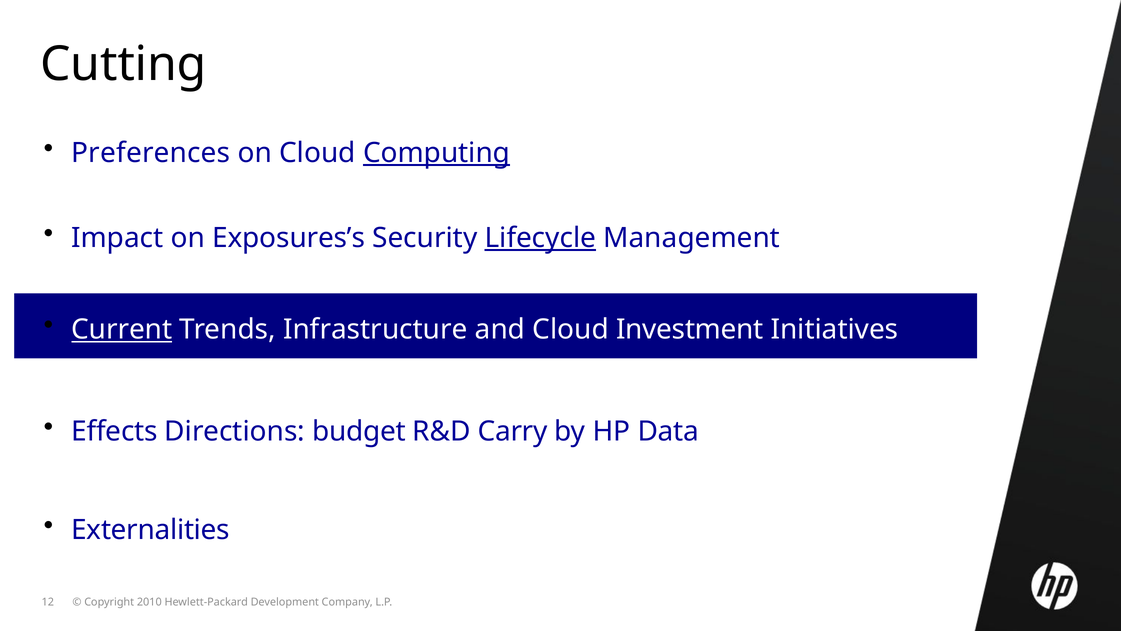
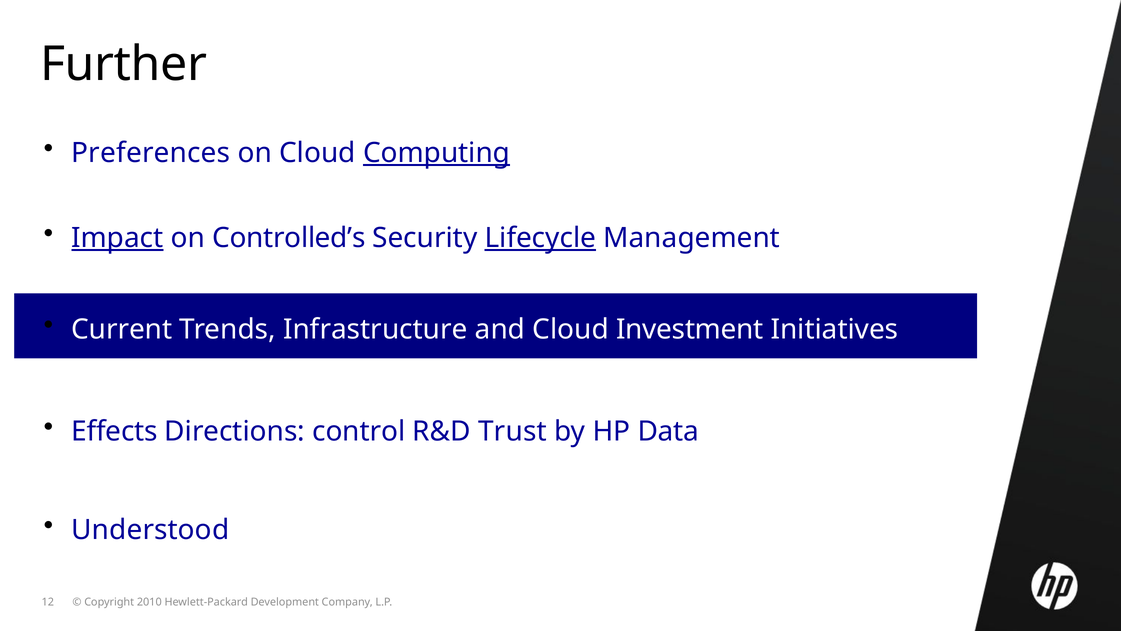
Cutting: Cutting -> Further (123, 64)
Impact underline: none -> present (117, 238)
Exposures’s: Exposures’s -> Controlled’s (289, 238)
Current underline: present -> none (122, 329)
budget: budget -> control (359, 431)
Carry: Carry -> Trust (512, 431)
Externalities: Externalities -> Understood (150, 530)
